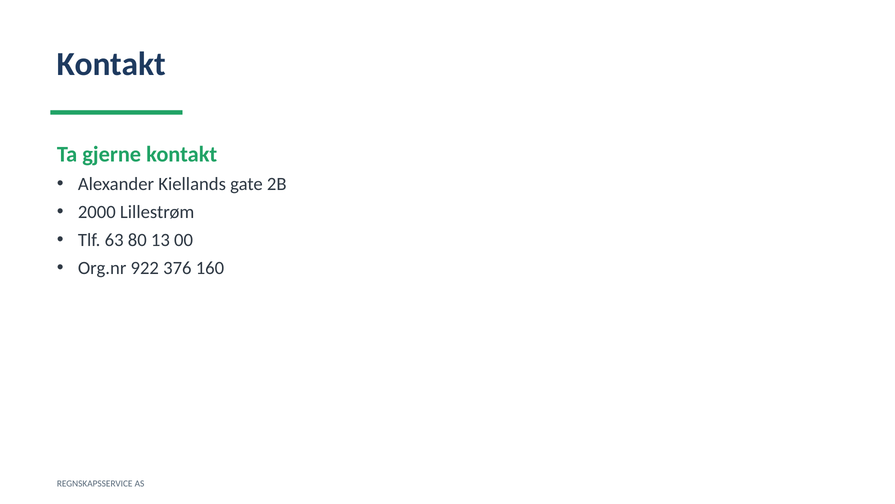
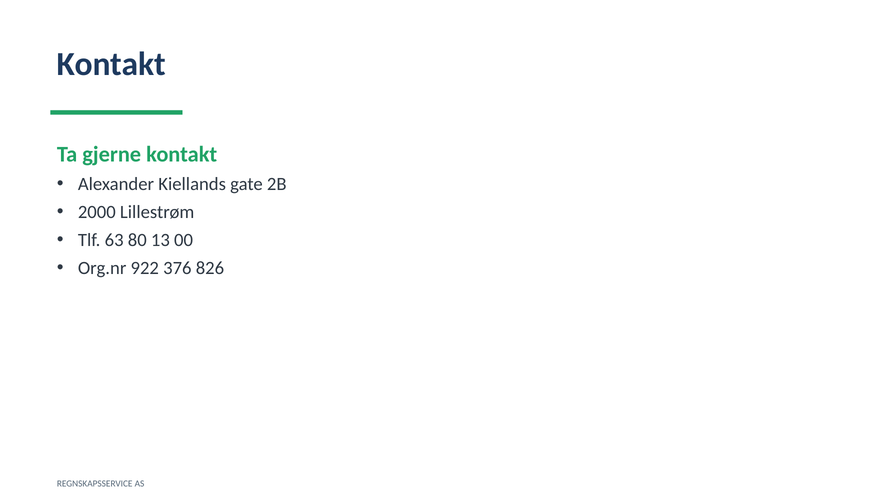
160: 160 -> 826 (210, 268)
